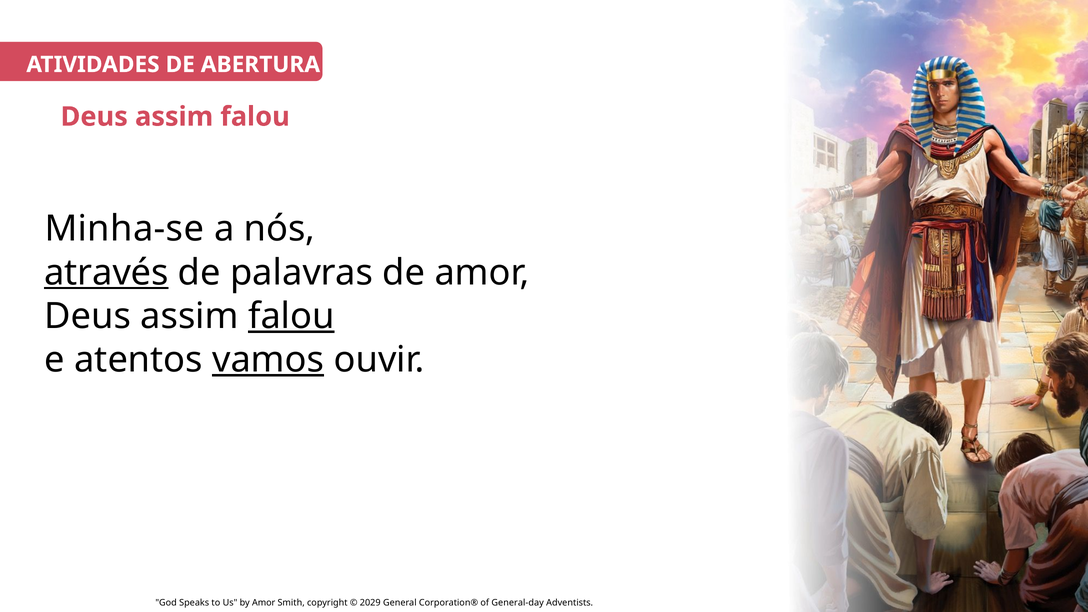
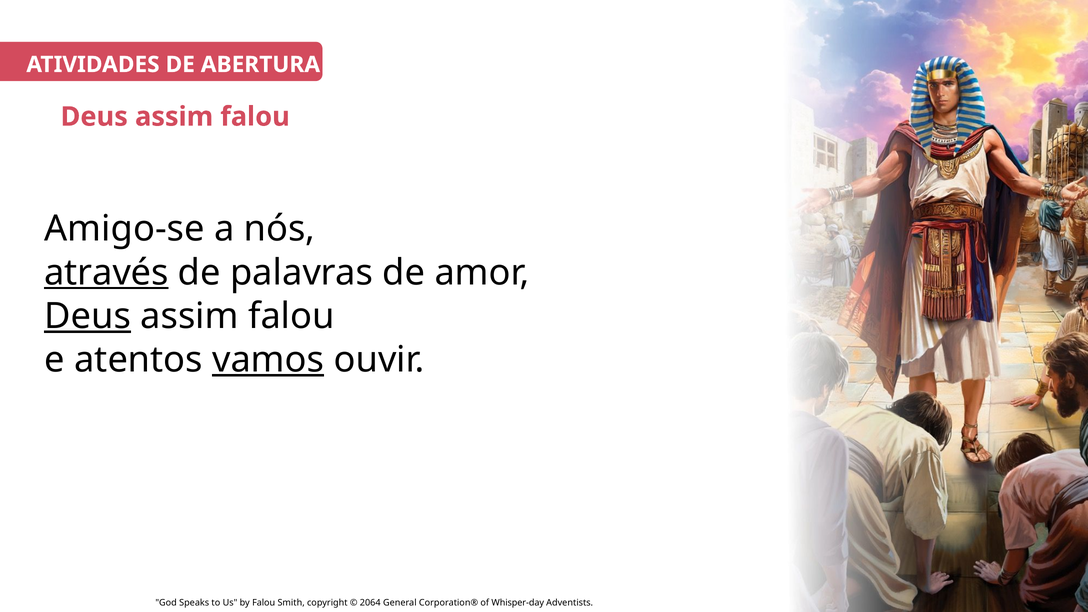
Minha-se: Minha-se -> Amigo-se (124, 229)
Deus underline: none -> present (88, 316)
falou underline: present -> none (291, 316)
by Amor: Amor -> Falou (264, 603)
2029: 2029 -> 2064 (370, 603)
General-day: General-day -> Whisper-day (518, 603)
